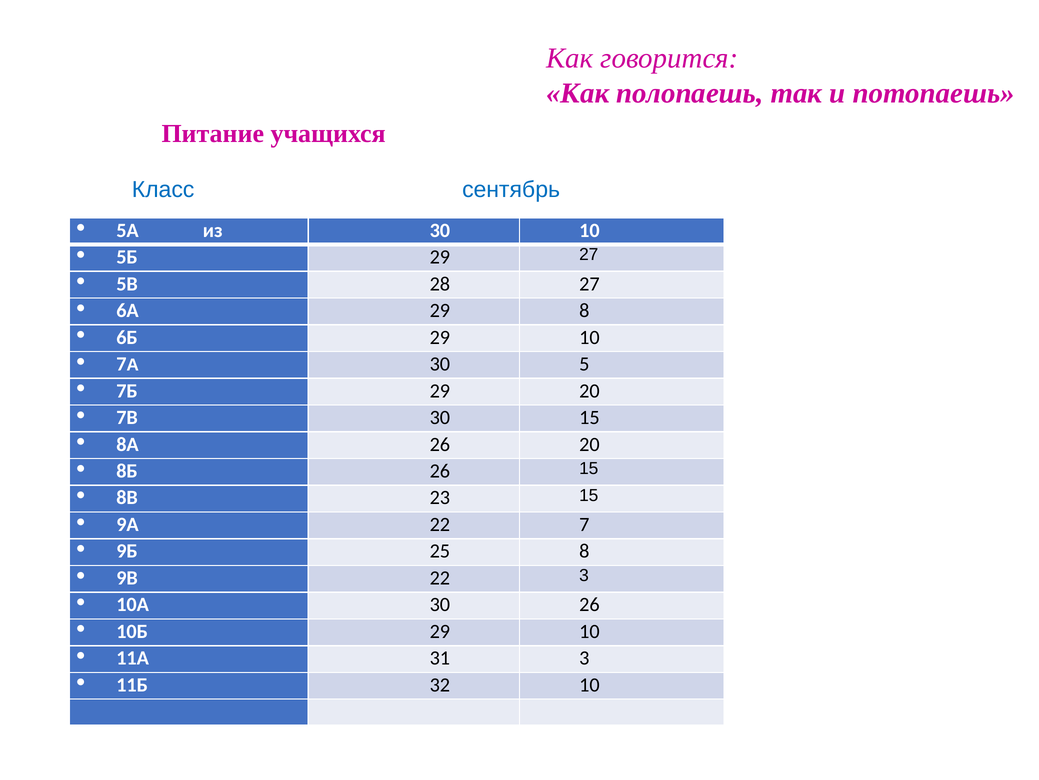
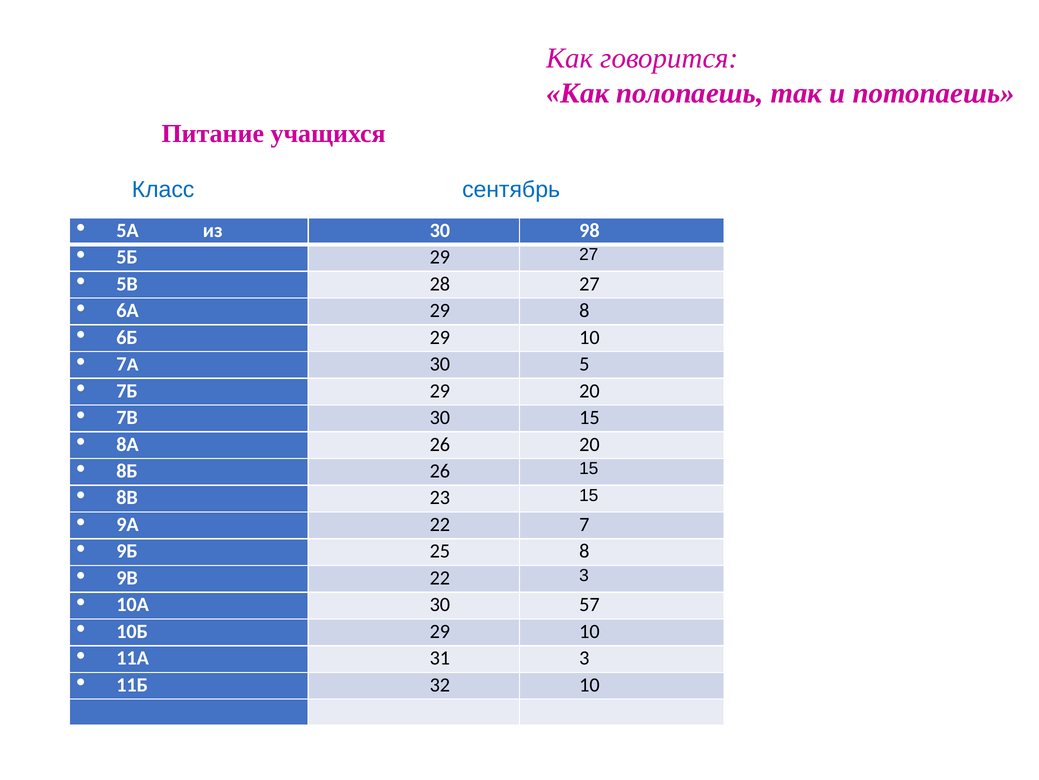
30 10: 10 -> 98 (589, 230)
30 26: 26 -> 57 (589, 604)
